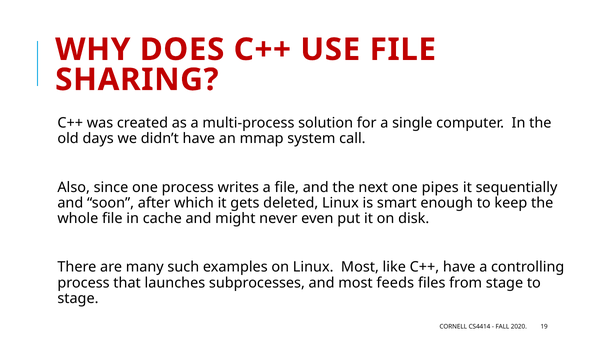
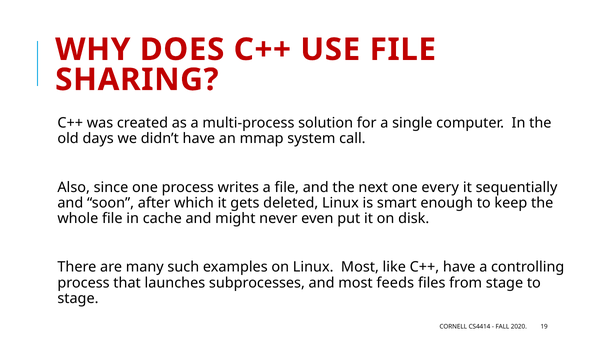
pipes: pipes -> every (440, 187)
